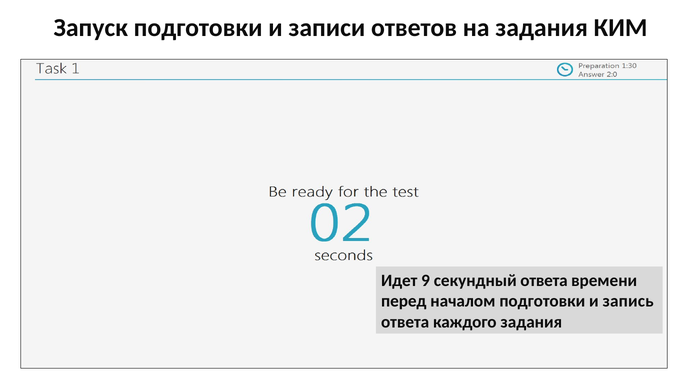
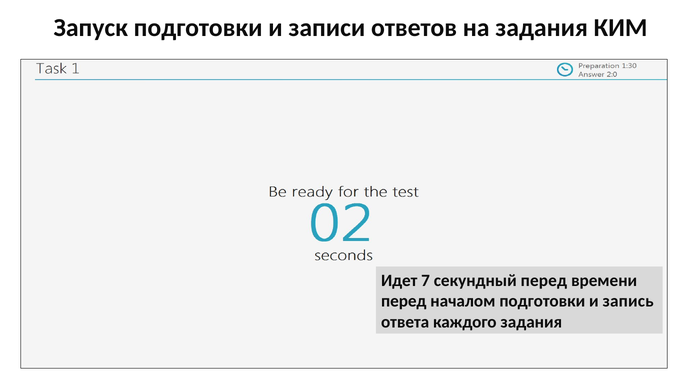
9: 9 -> 7 (426, 280)
секундный ответа: ответа -> перед (544, 280)
